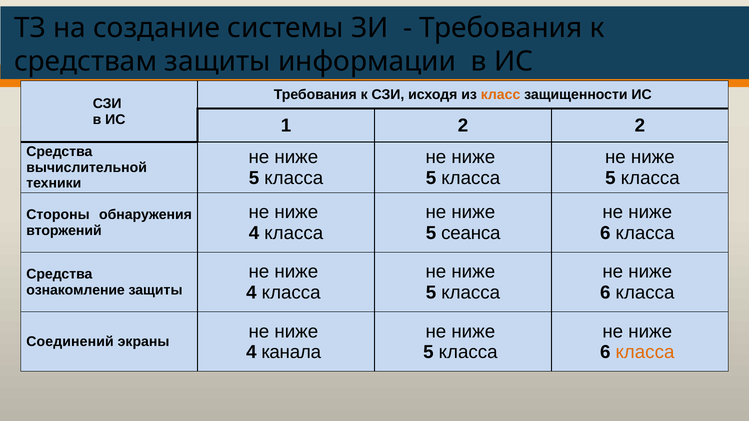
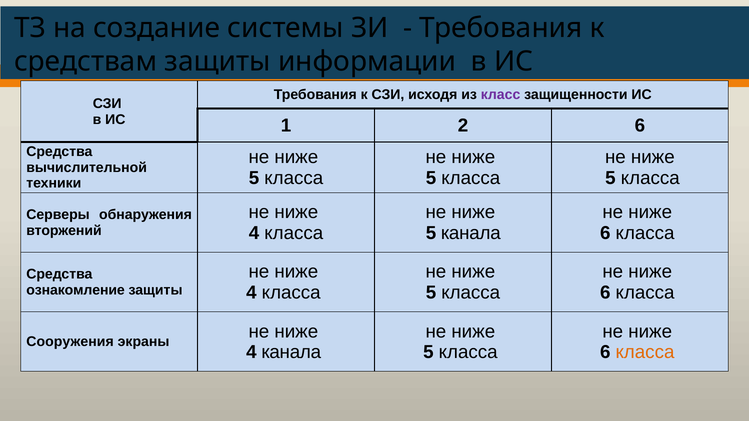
класс colour: orange -> purple (501, 95)
2 2: 2 -> 6 (640, 126)
Стороны: Стороны -> Серверы (58, 215)
5 сеанса: сеанса -> канала (471, 233)
Соединений: Соединений -> Сооружения (70, 342)
